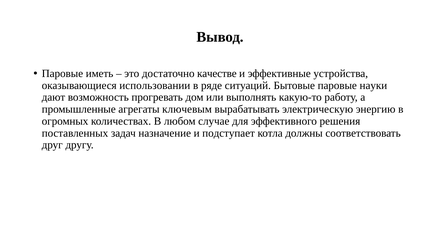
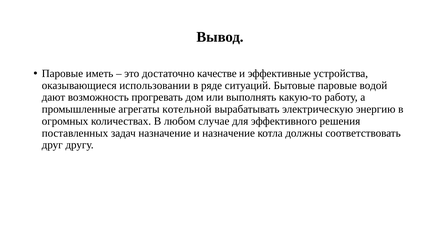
науки: науки -> водой (373, 85)
ключевым: ключевым -> котельной (187, 109)
и подступает: подступает -> назначение (229, 133)
